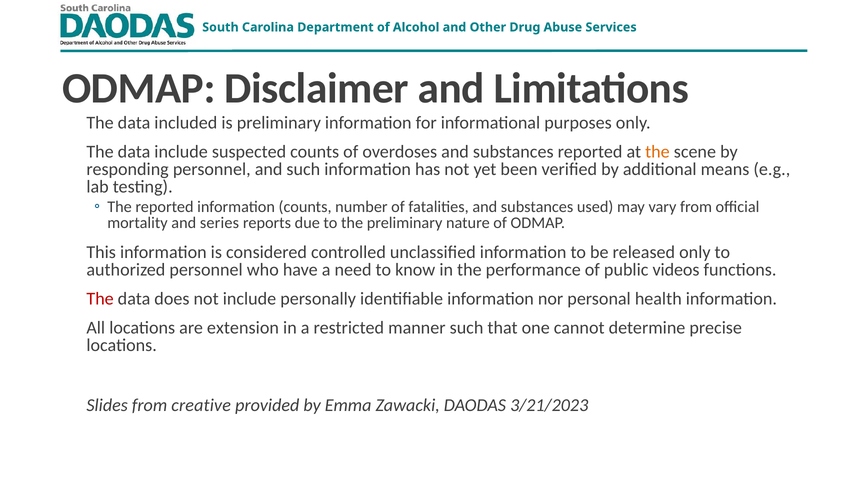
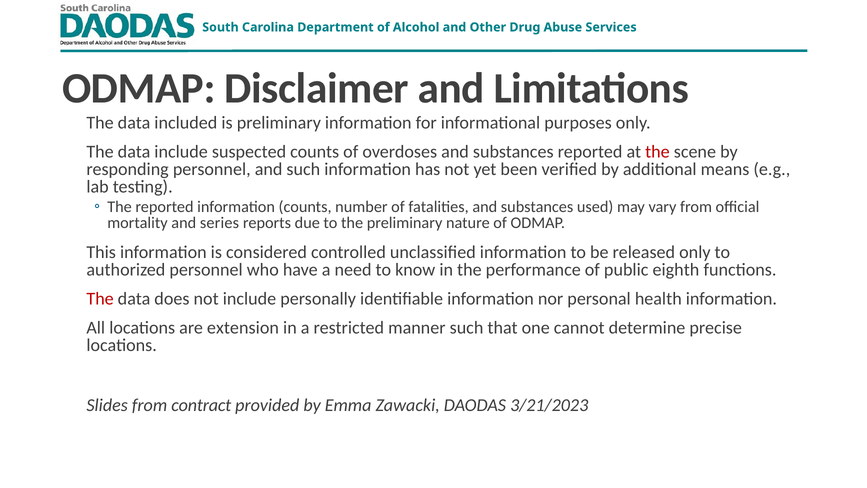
the colour: orange -> red (657, 152)
videos: videos -> eighth (676, 270)
creative: creative -> contract (201, 405)
